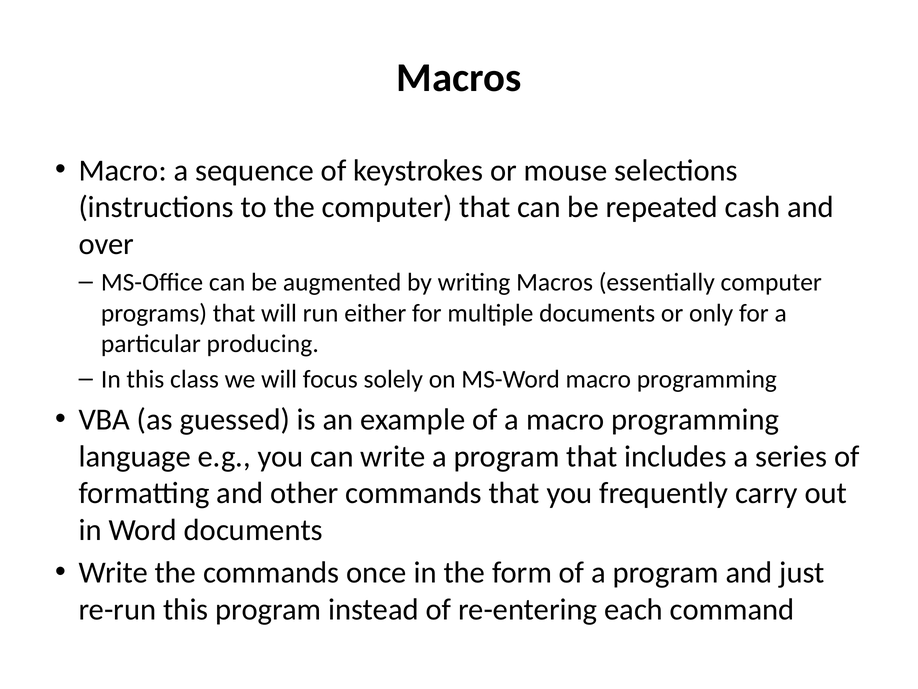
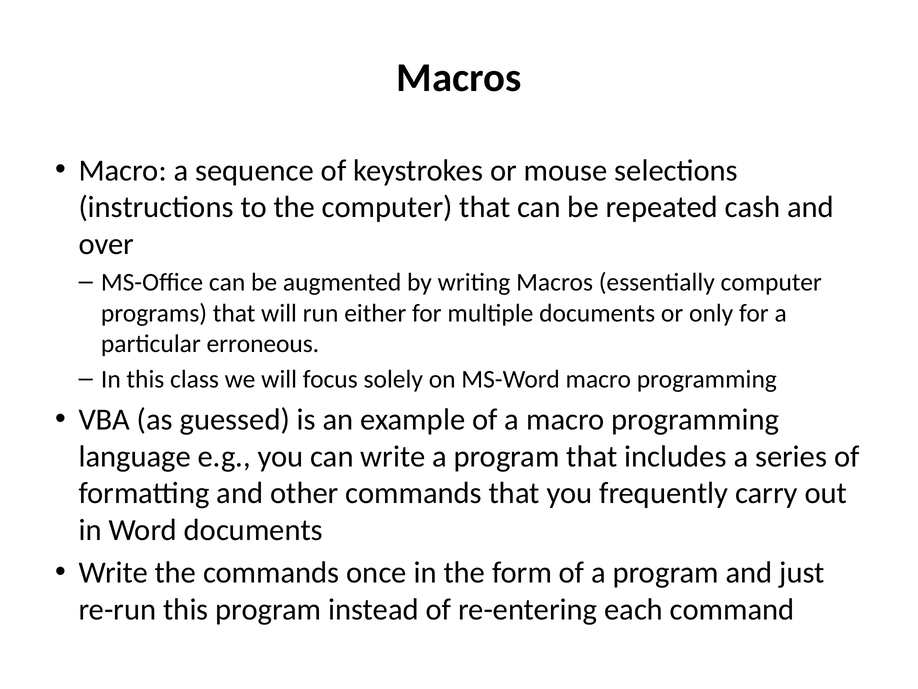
producing: producing -> erroneous (263, 344)
